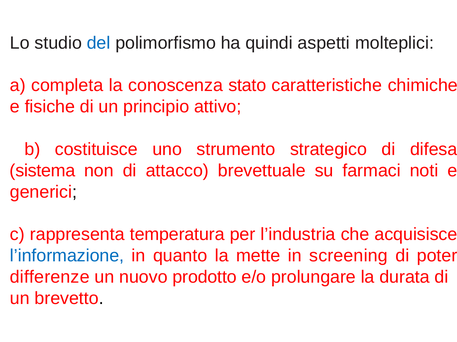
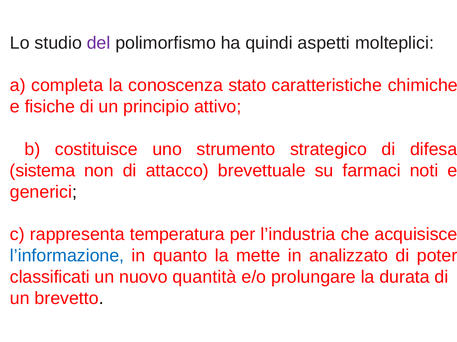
del colour: blue -> purple (99, 43)
screening: screening -> analizzato (349, 256)
differenze: differenze -> classificati (50, 278)
prodotto: prodotto -> quantità (205, 278)
